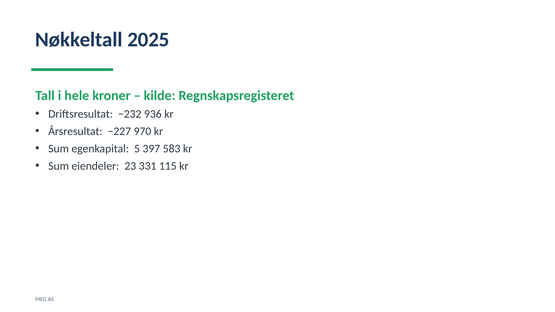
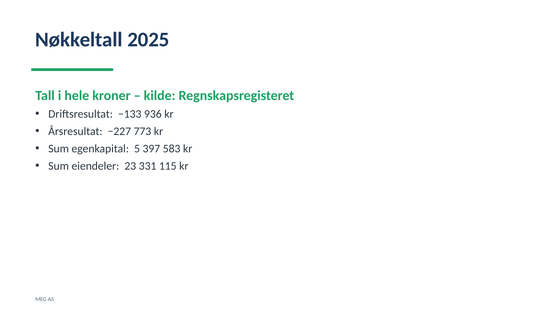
−232: −232 -> −133 (130, 114)
970: 970 -> 773 (142, 131)
